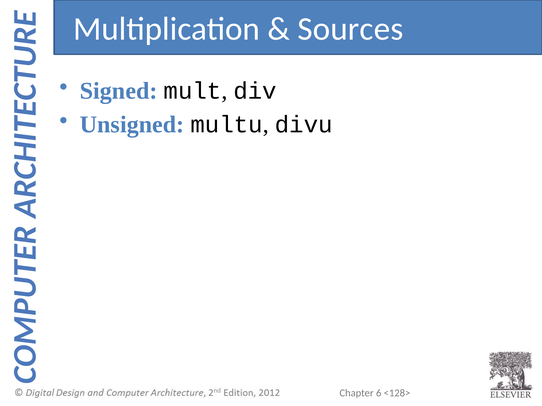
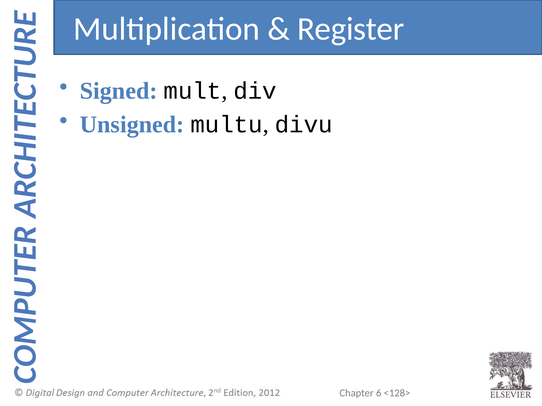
Sources: Sources -> Register (351, 29)
